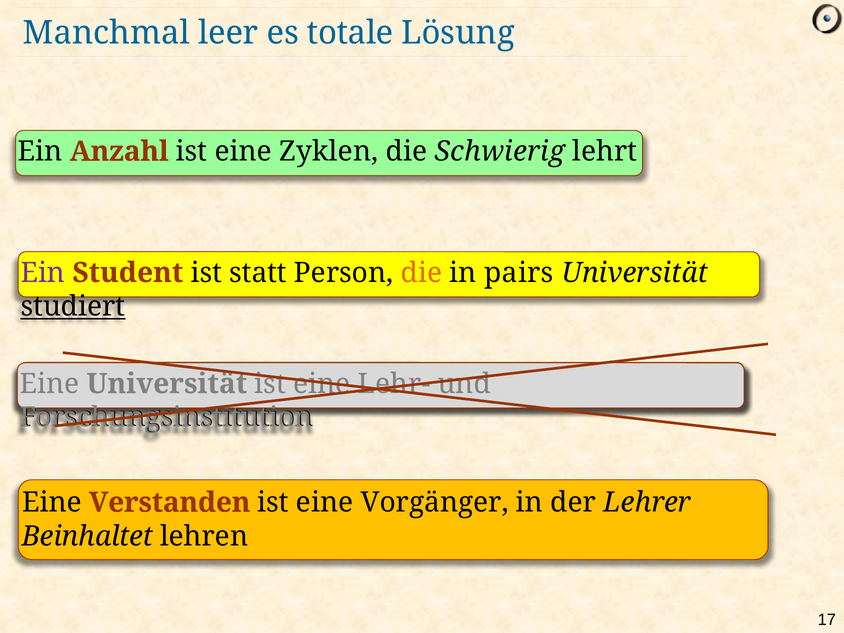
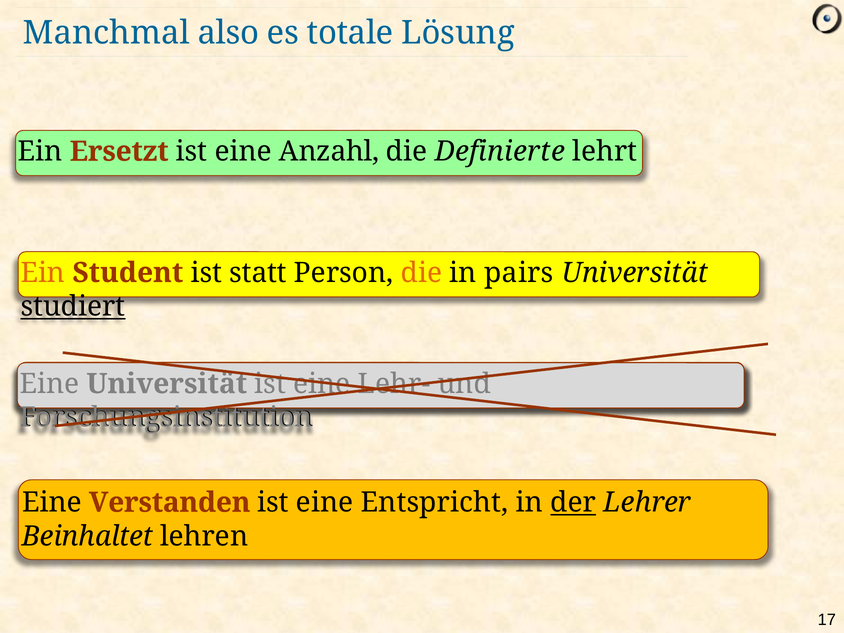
leer: leer -> also (228, 33)
Anzahl: Anzahl -> Ersetzt (119, 151)
Zyklen: Zyklen -> Anzahl (329, 151)
Schwierig: Schwierig -> Definierte (500, 151)
Ein colour: purple -> orange (43, 273)
Vorgänger: Vorgänger -> Entspricht (435, 503)
der underline: none -> present (573, 503)
